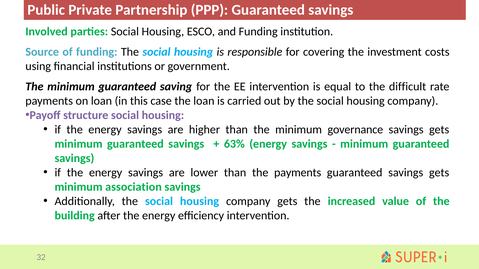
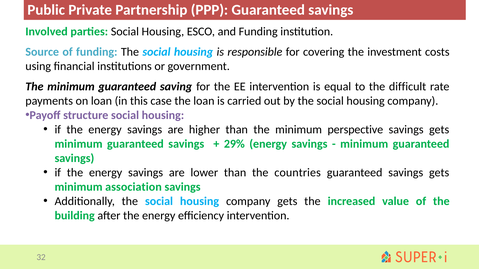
governance: governance -> perspective (355, 130)
63%: 63% -> 29% (234, 144)
the payments: payments -> countries (298, 173)
